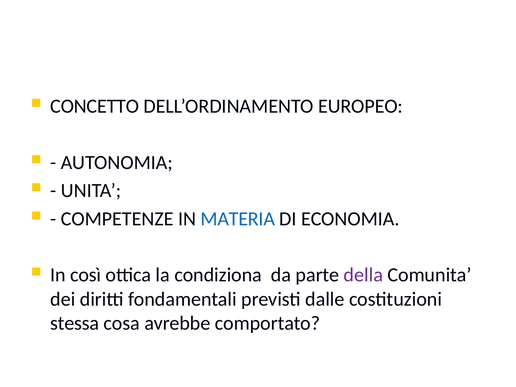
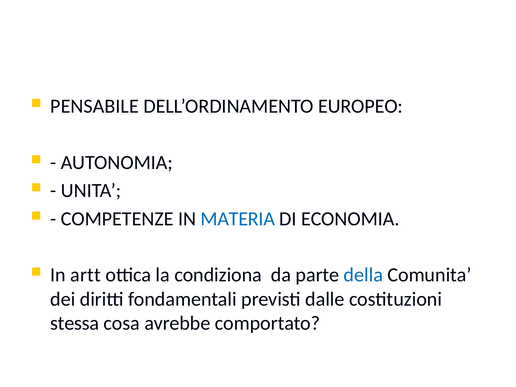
CONCETTO: CONCETTO -> PENSABILE (95, 106)
così: così -> artt (86, 275)
della colour: purple -> blue (363, 275)
